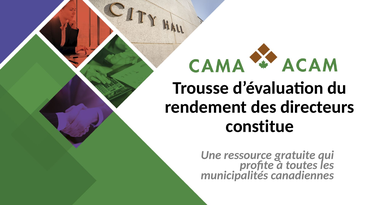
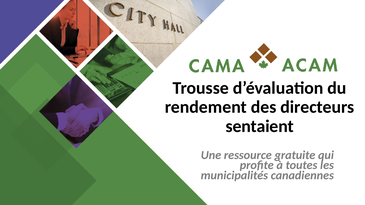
constitue: constitue -> sentaient (260, 126)
